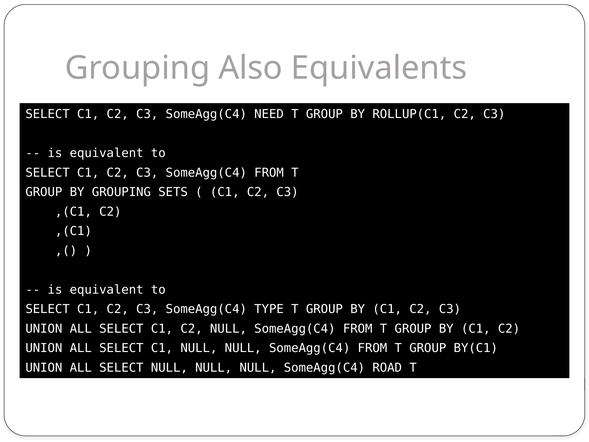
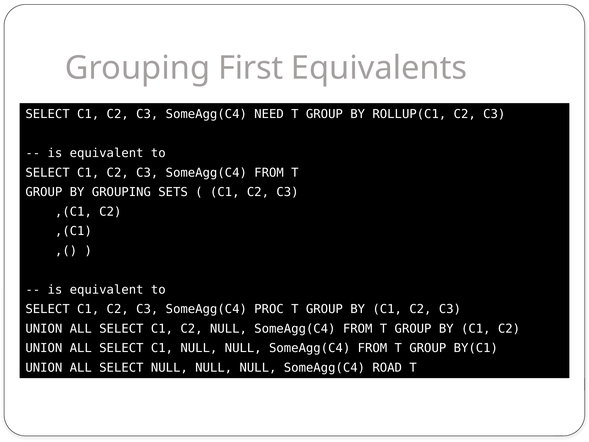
Also: Also -> First (251, 68)
TYPE: TYPE -> PROC (269, 309)
